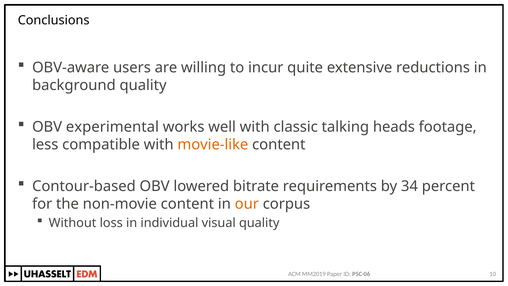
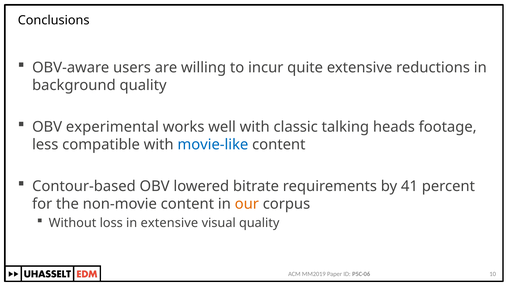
movie-like colour: orange -> blue (213, 145)
34: 34 -> 41 (409, 186)
in individual: individual -> extensive (169, 223)
